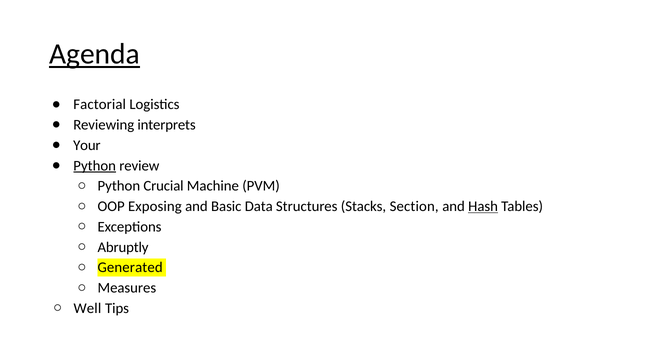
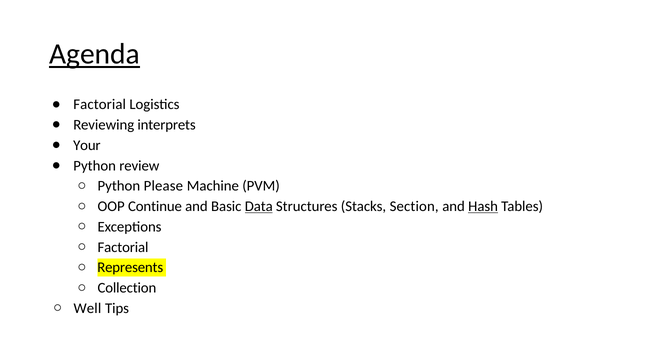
Python underline: present -> none (95, 166)
Crucial: Crucial -> Please (163, 186)
Exposing: Exposing -> Continue (155, 206)
Data underline: none -> present (259, 206)
Abruptly: Abruptly -> Factorial (123, 247)
Generated: Generated -> Represents (130, 267)
Measures: Measures -> Collection (127, 288)
